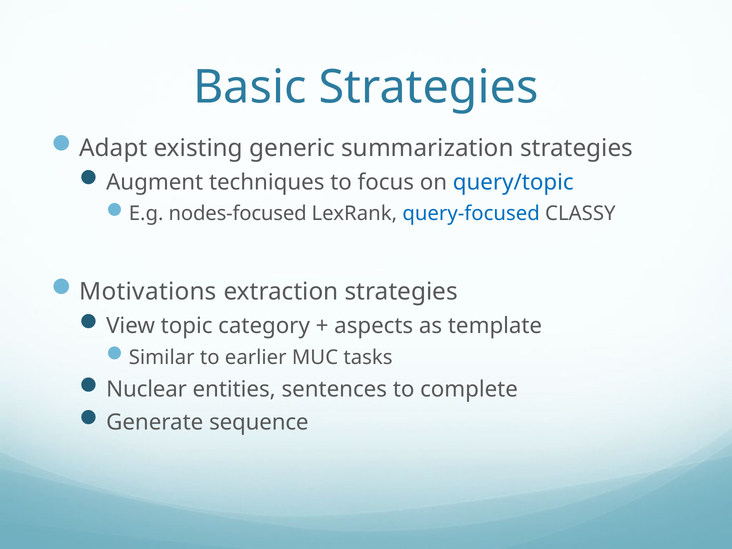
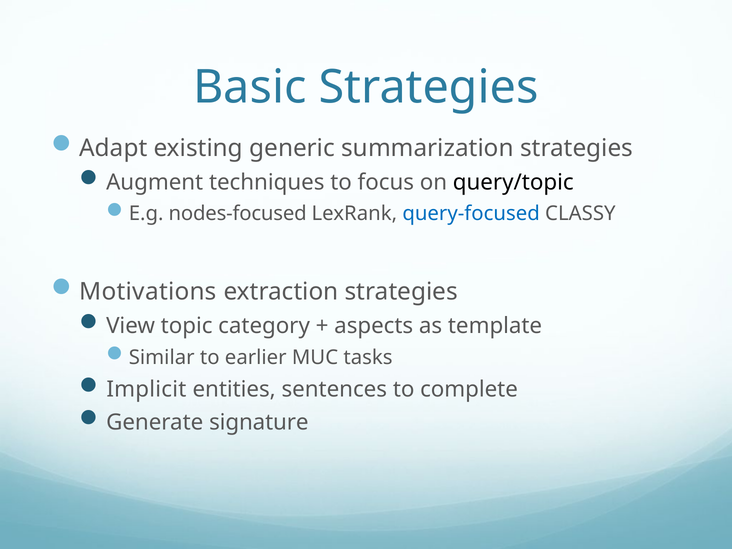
query/topic colour: blue -> black (513, 182)
Nuclear: Nuclear -> Implicit (146, 389)
sequence: sequence -> signature (259, 422)
